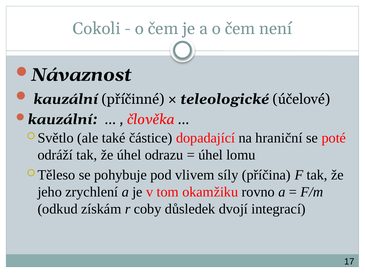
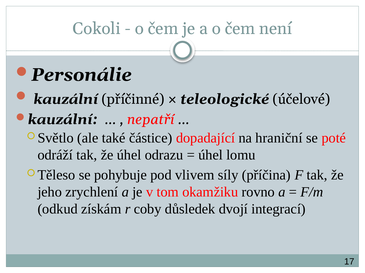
Návaznost: Návaznost -> Personálie (81, 75)
člověka: člověka -> nepatří (151, 120)
